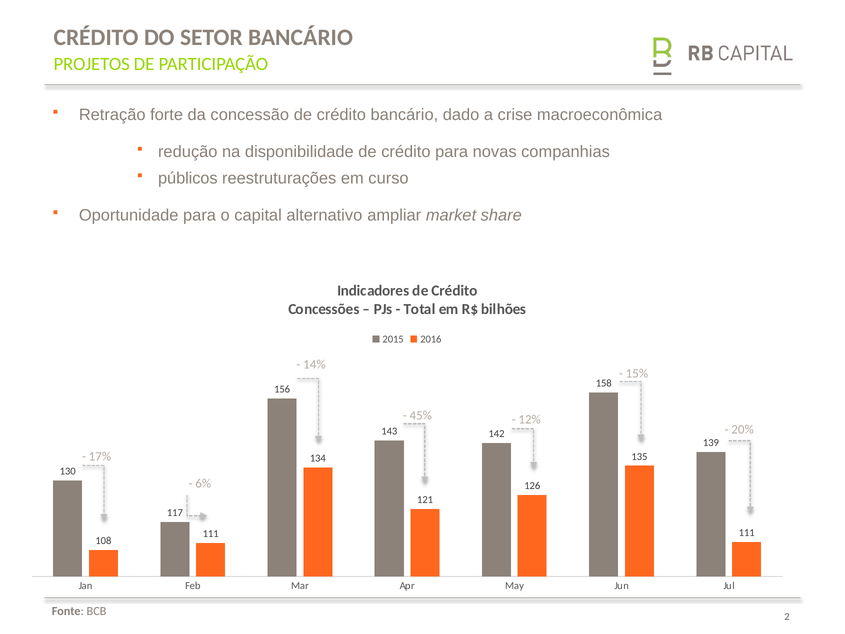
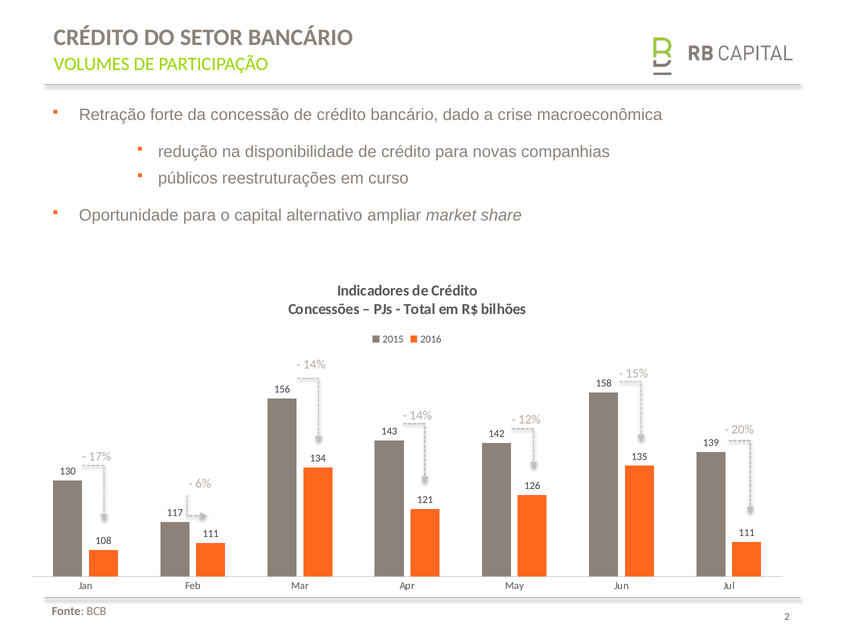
PROJETOS: PROJETOS -> VOLUMES (92, 64)
45%: 45% -> 14% (421, 416)
